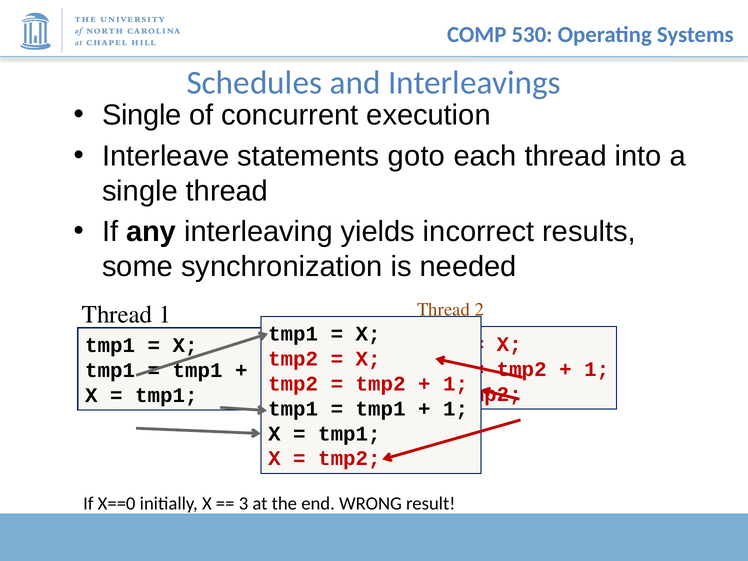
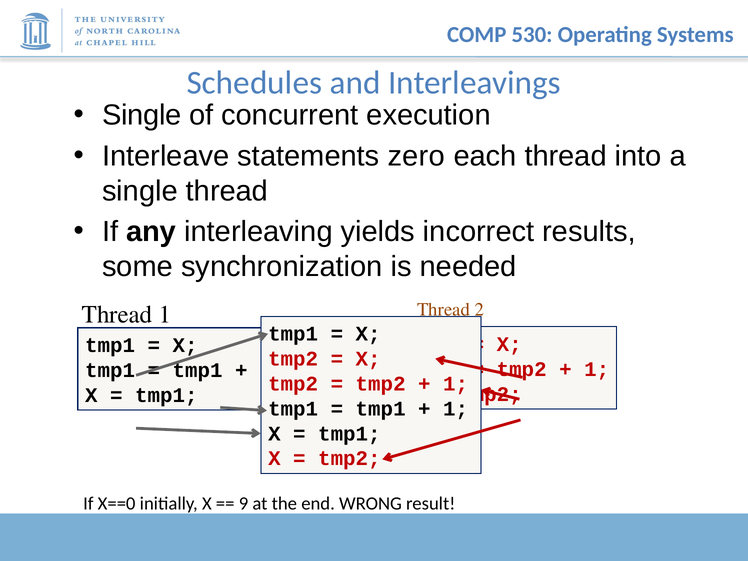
goto: goto -> zero (416, 156)
3: 3 -> 9 (243, 503)
